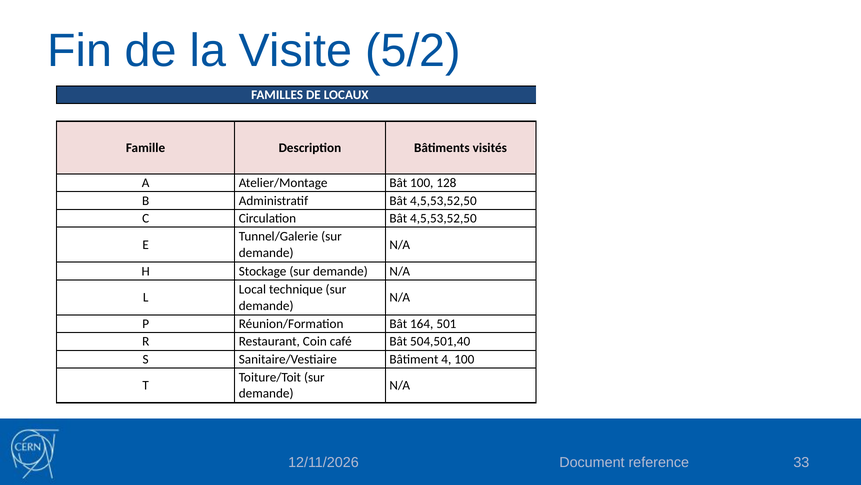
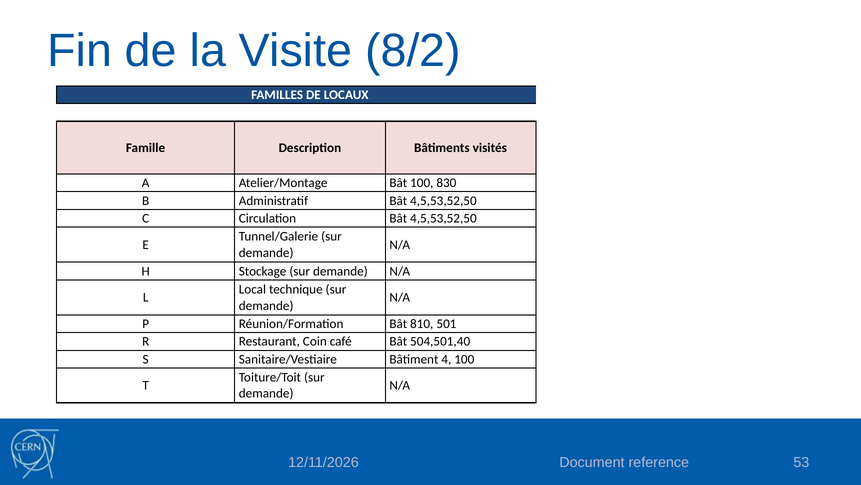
5/2: 5/2 -> 8/2 (413, 51)
128: 128 -> 830 (446, 183)
164: 164 -> 810 (422, 324)
33: 33 -> 53 (801, 462)
